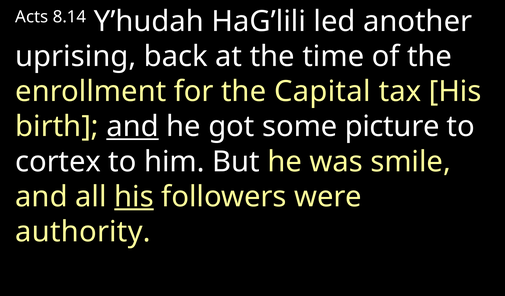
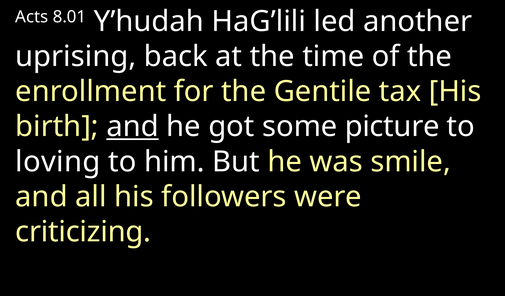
8.14: 8.14 -> 8.01 (70, 17)
Capital: Capital -> Gentile (323, 92)
cortex: cortex -> loving (58, 162)
his underline: present -> none (134, 197)
authority: authority -> criticizing (83, 232)
